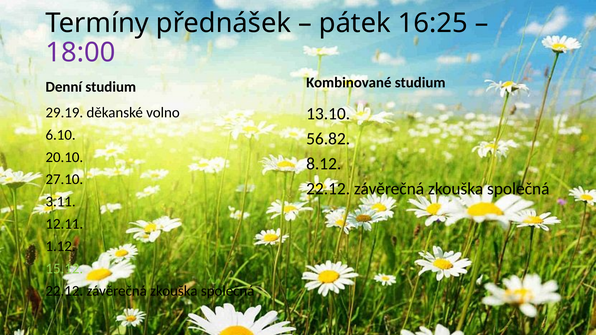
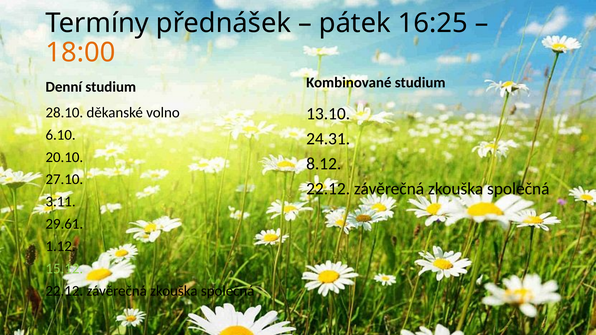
18:00 colour: purple -> orange (80, 53)
29.19: 29.19 -> 28.10 (64, 113)
56.82: 56.82 -> 24.31 (328, 139)
12.11: 12.11 -> 29.61 (64, 224)
